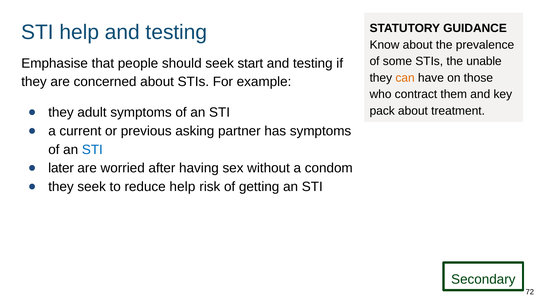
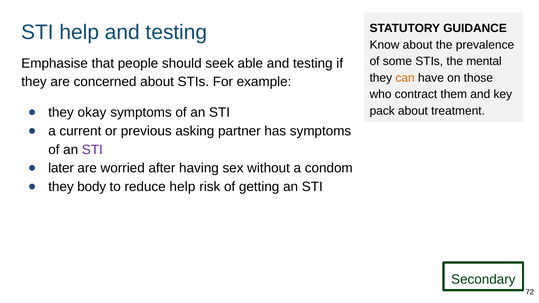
unable: unable -> mental (484, 61)
start: start -> able (250, 63)
adult: adult -> okay (92, 112)
STI colour: blue -> purple (92, 150)
they seek: seek -> body (92, 187)
